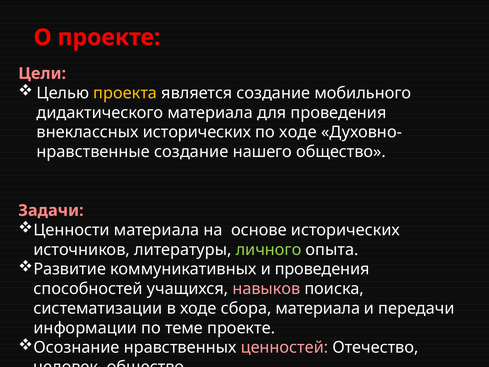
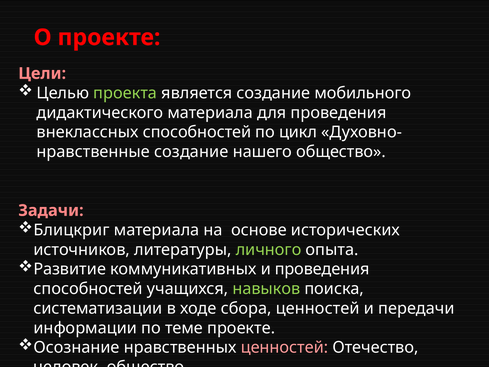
проекта colour: yellow -> light green (125, 93)
внеклассных исторических: исторических -> способностей (197, 132)
по ходе: ходе -> цикл (298, 132)
Ценности: Ценности -> Блицкриг (72, 230)
навыков colour: pink -> light green (266, 289)
сбора материала: материала -> ценностей (318, 308)
